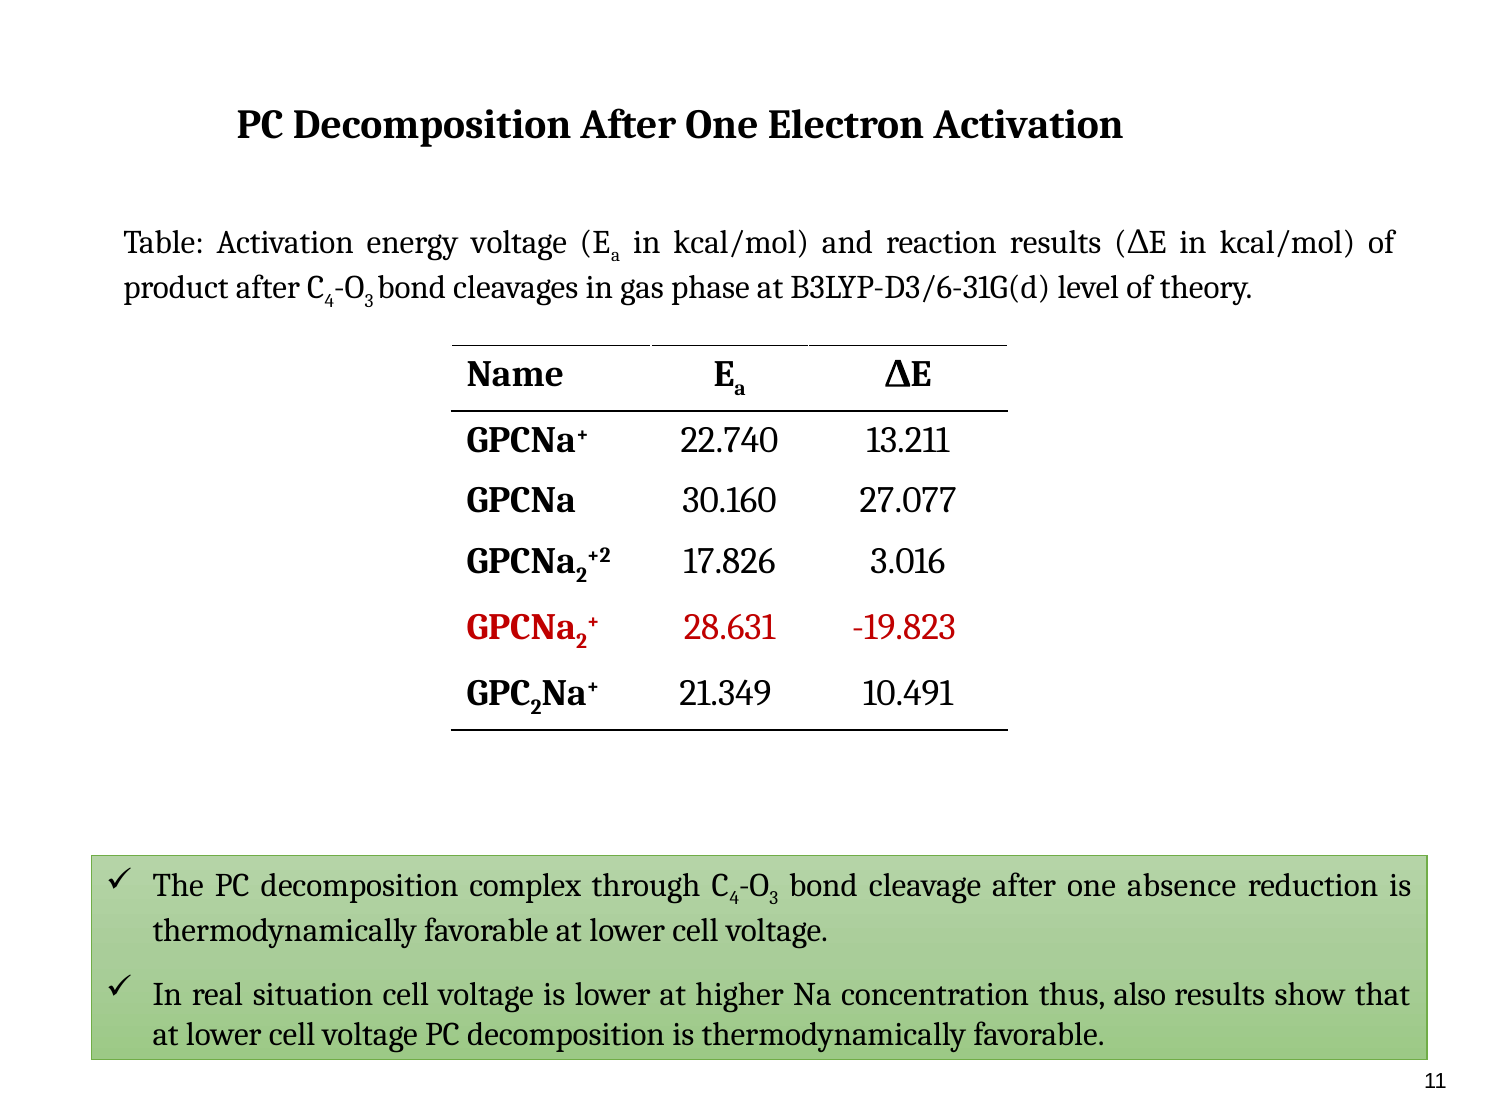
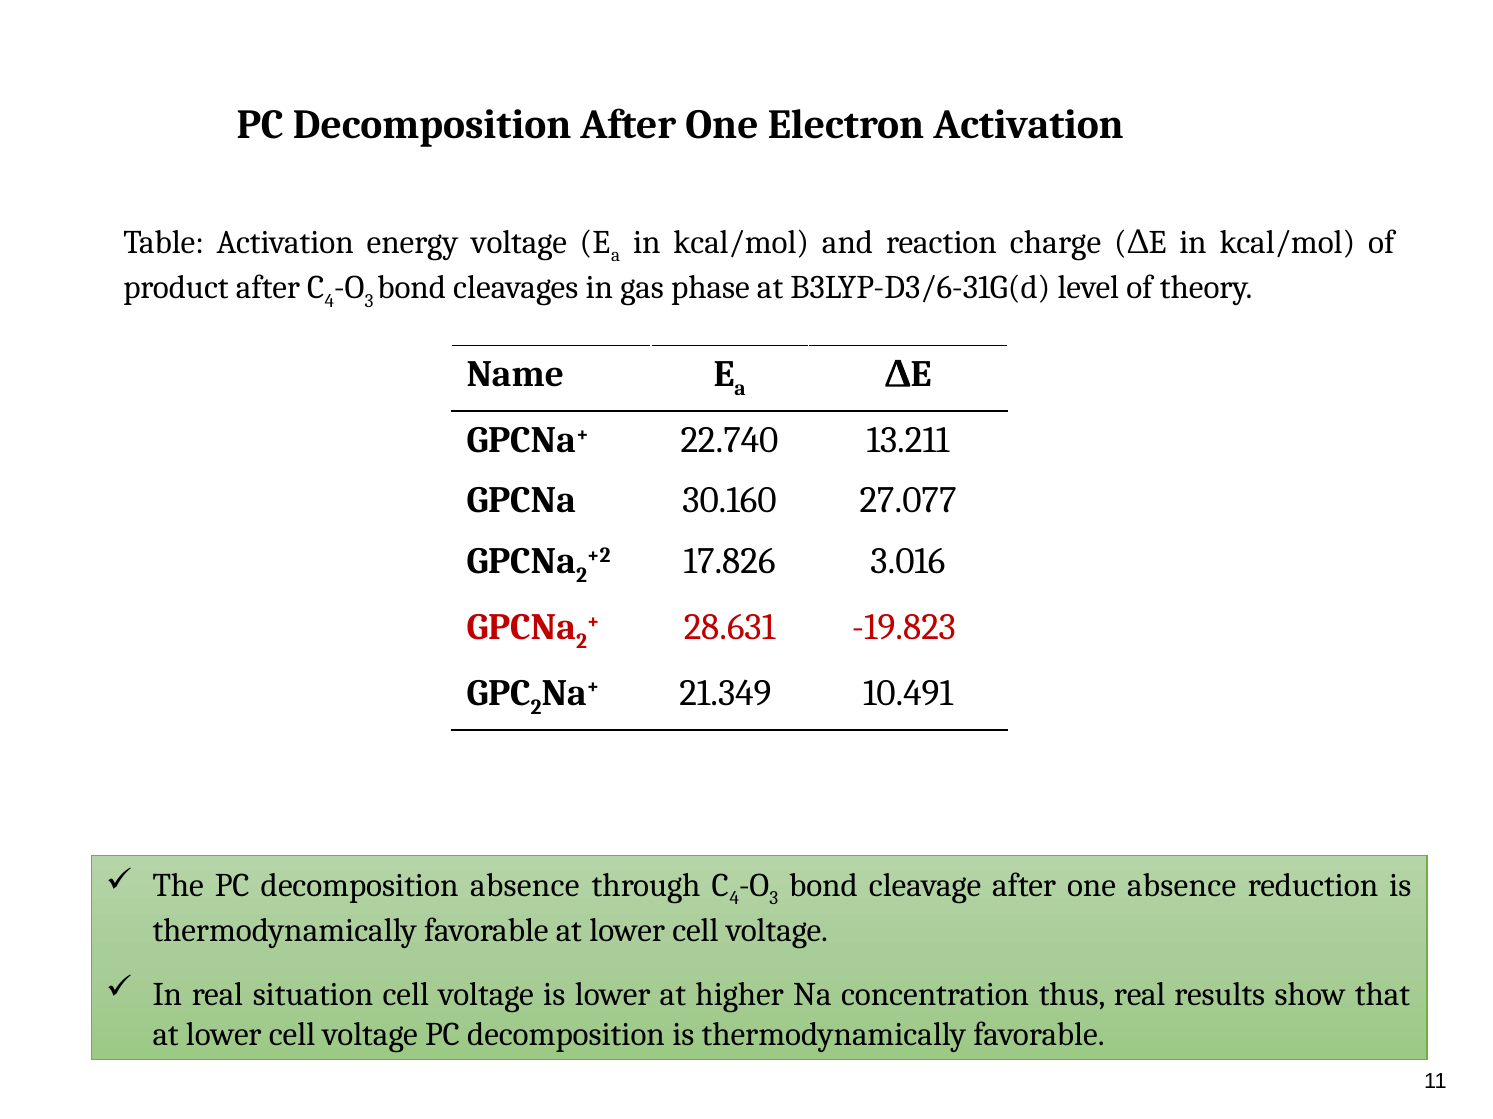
reaction results: results -> charge (1055, 243)
decomposition complex: complex -> absence (525, 886)
thus also: also -> real (1140, 996)
